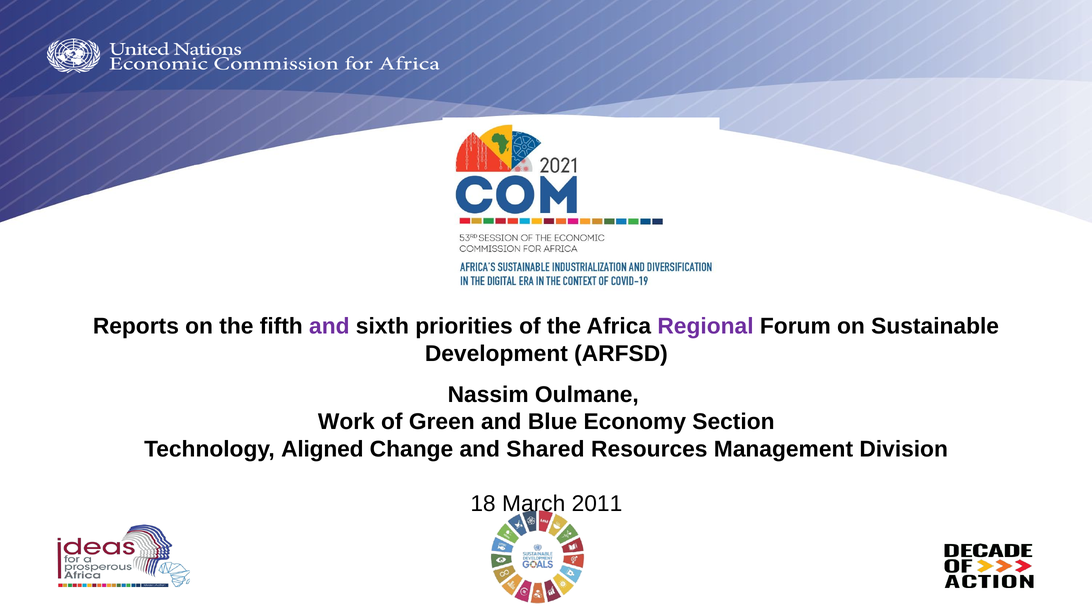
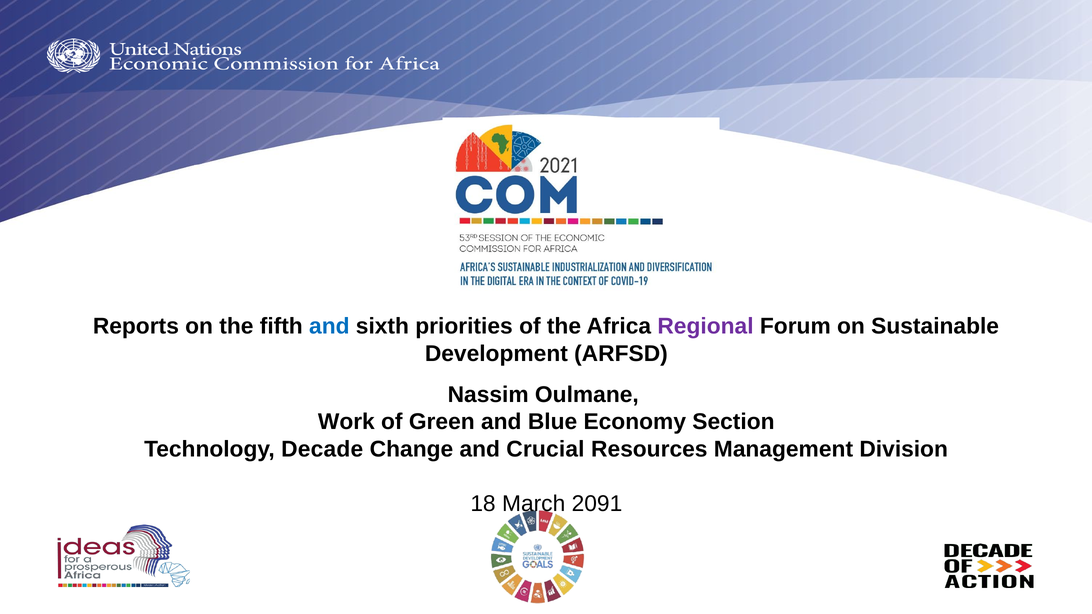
and colour: purple -> blue (329, 326)
Aligned: Aligned -> Decade (322, 449)
Shared: Shared -> Crucial (545, 449)
2011: 2011 -> 2091 (597, 504)
